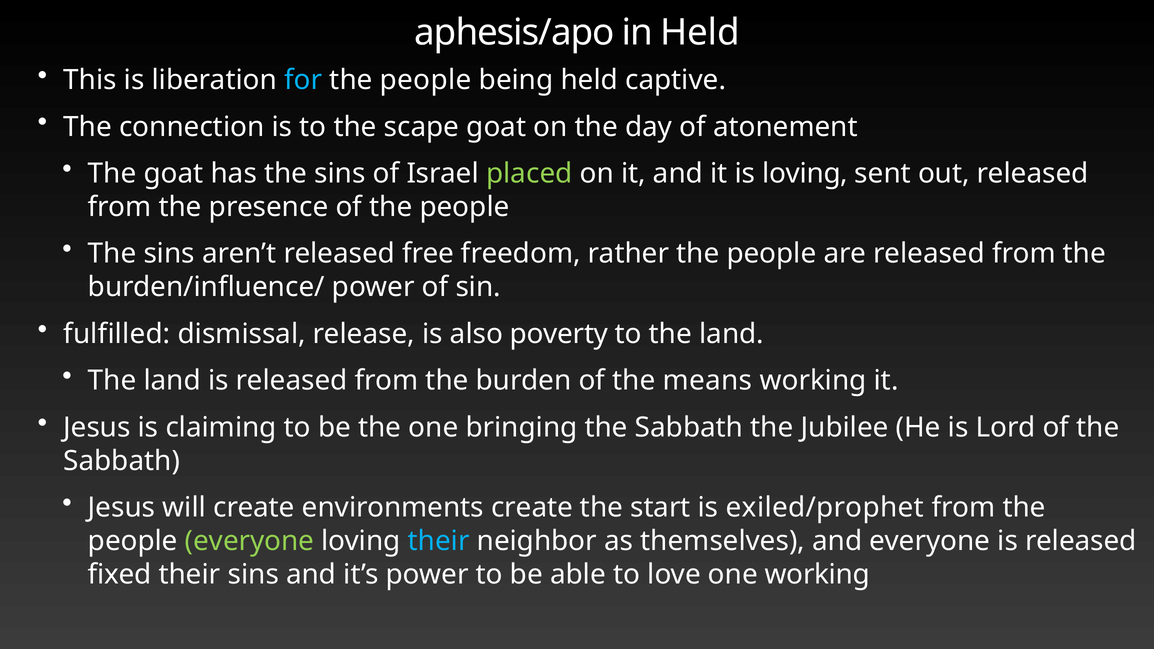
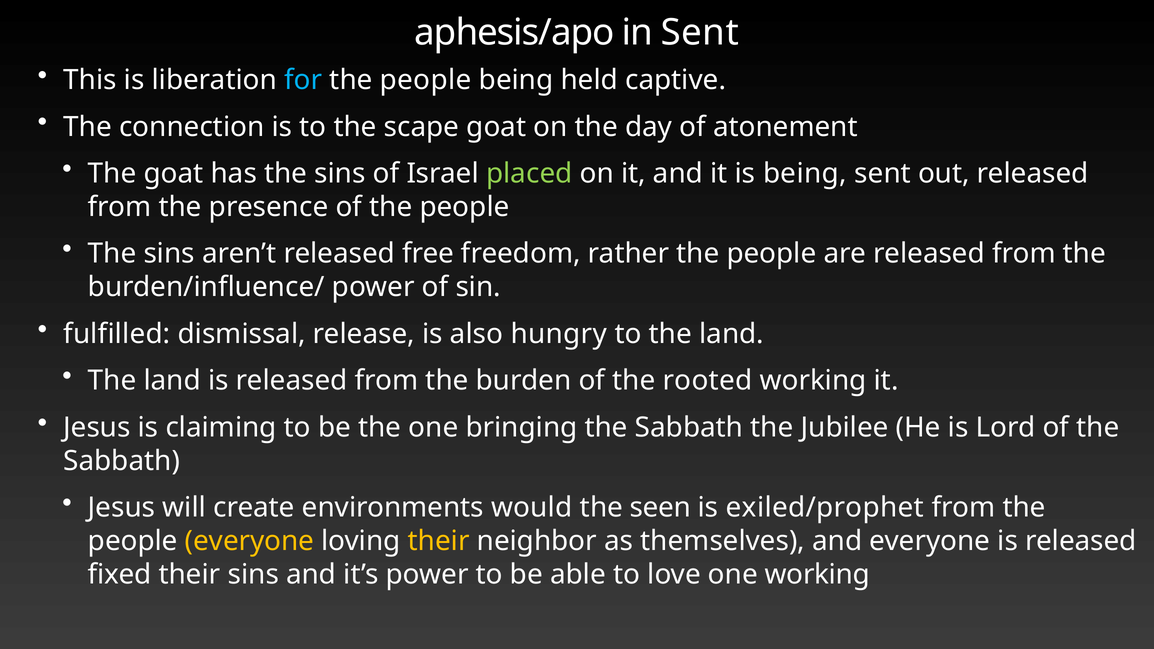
in Held: Held -> Sent (700, 33)
is loving: loving -> being (805, 174)
poverty: poverty -> hungry (559, 334)
means: means -> rooted (707, 381)
environments create: create -> would (532, 508)
start: start -> seen (660, 508)
everyone colour: light green -> yellow (250, 541)
their colour: light blue -> yellow (439, 541)
